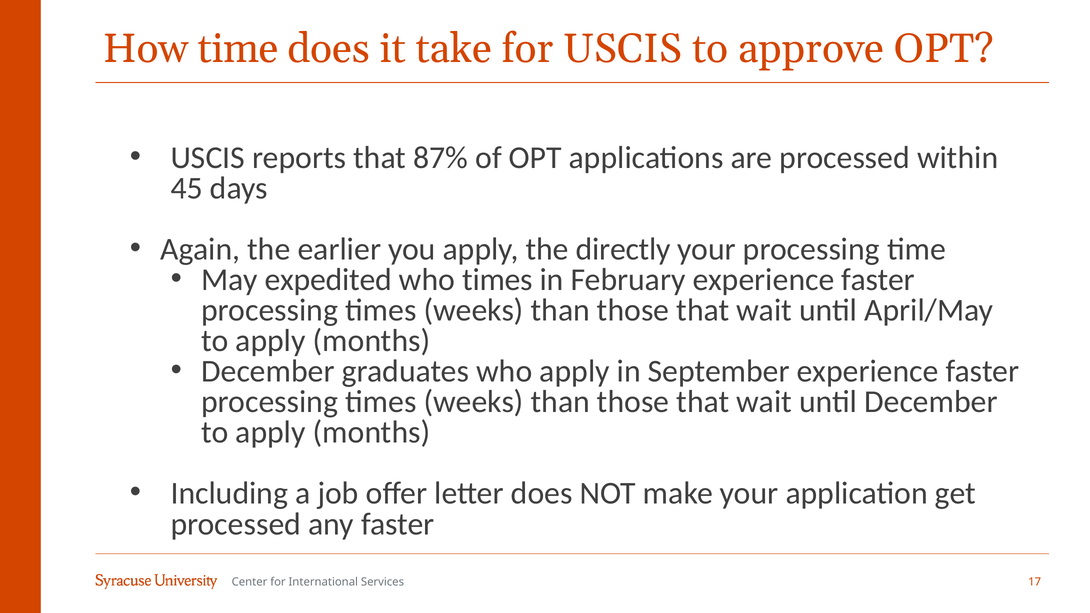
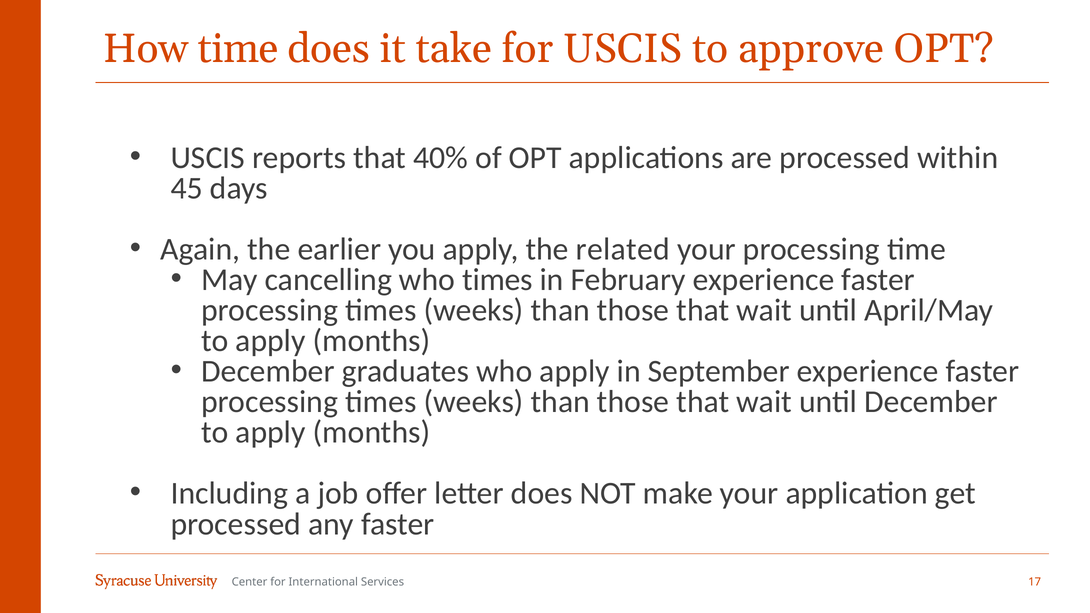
87%: 87% -> 40% (441, 158)
directly: directly -> related (623, 249)
expedited: expedited -> cancelling (328, 280)
